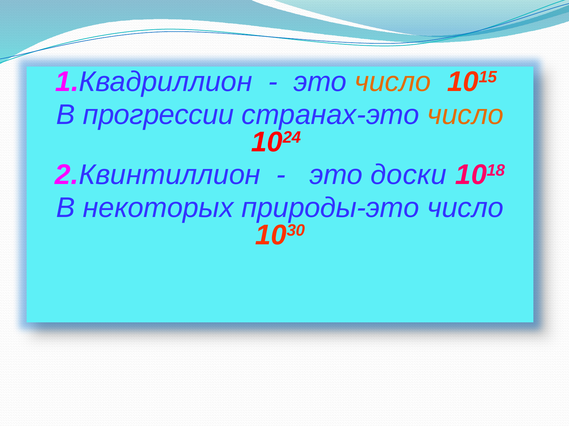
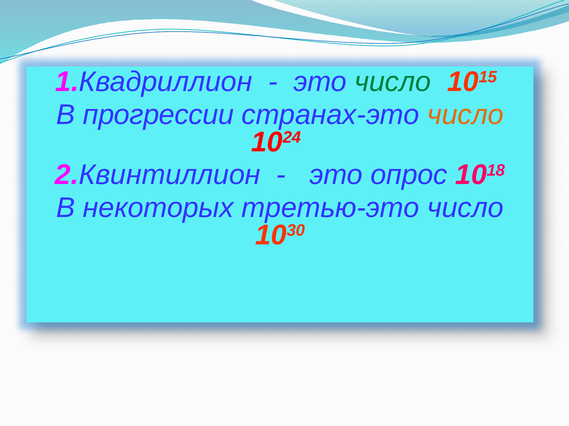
число colour: orange -> green (393, 82)
доски: доски -> опрос (409, 175)
природы-это: природы-это -> третью-это (330, 208)
